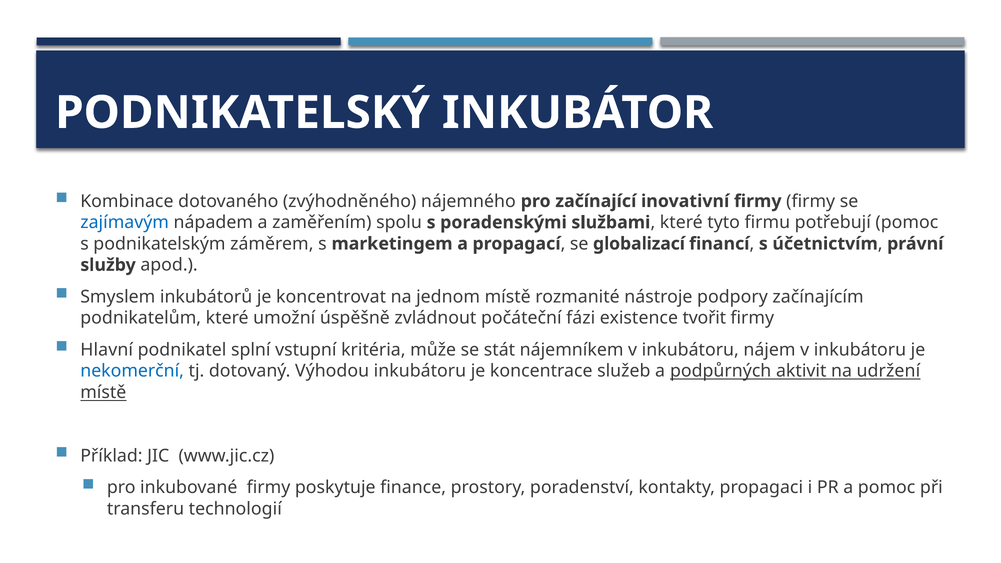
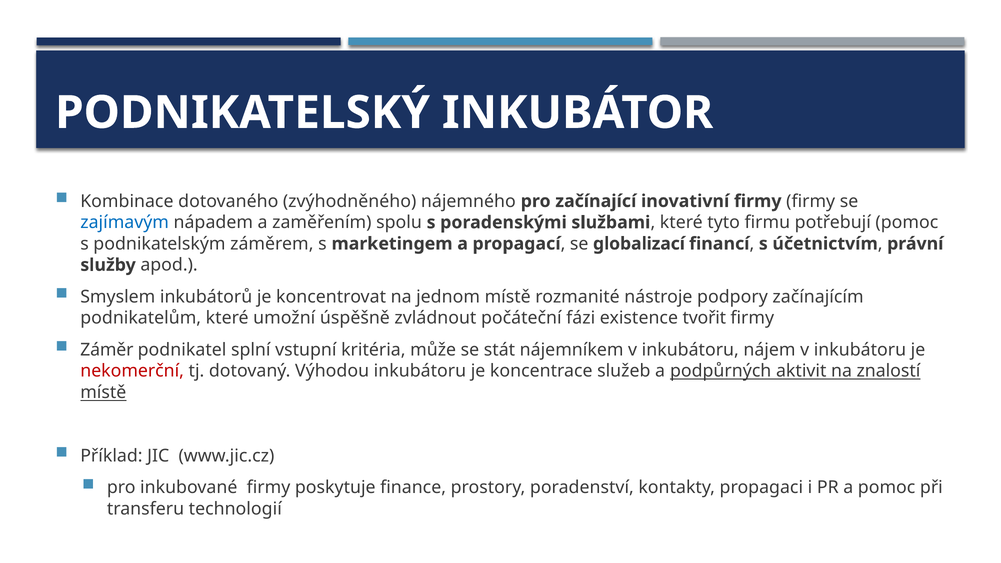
Hlavní: Hlavní -> Záměr (107, 350)
nekomerční colour: blue -> red (132, 371)
udržení: udržení -> znalostí (888, 371)
